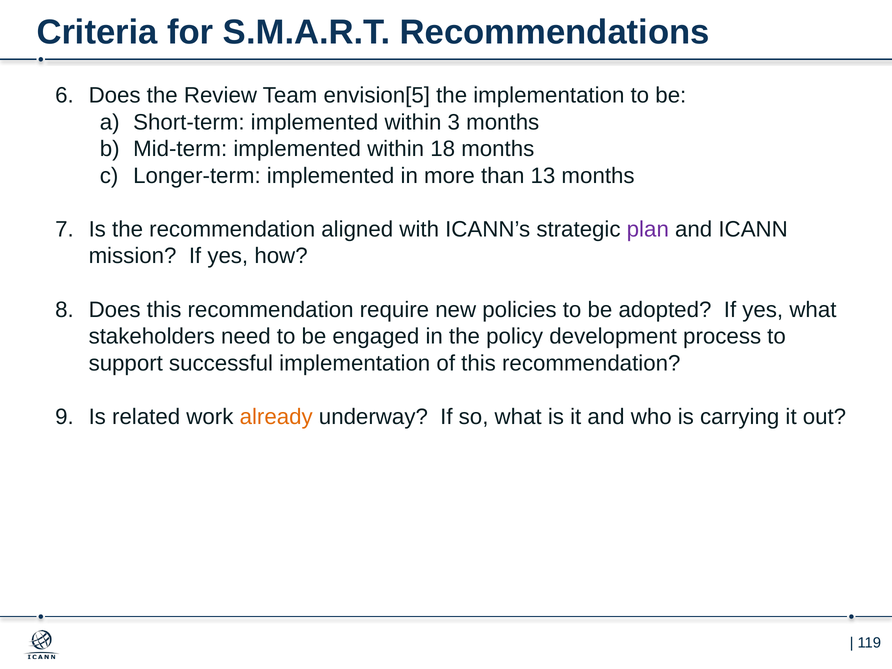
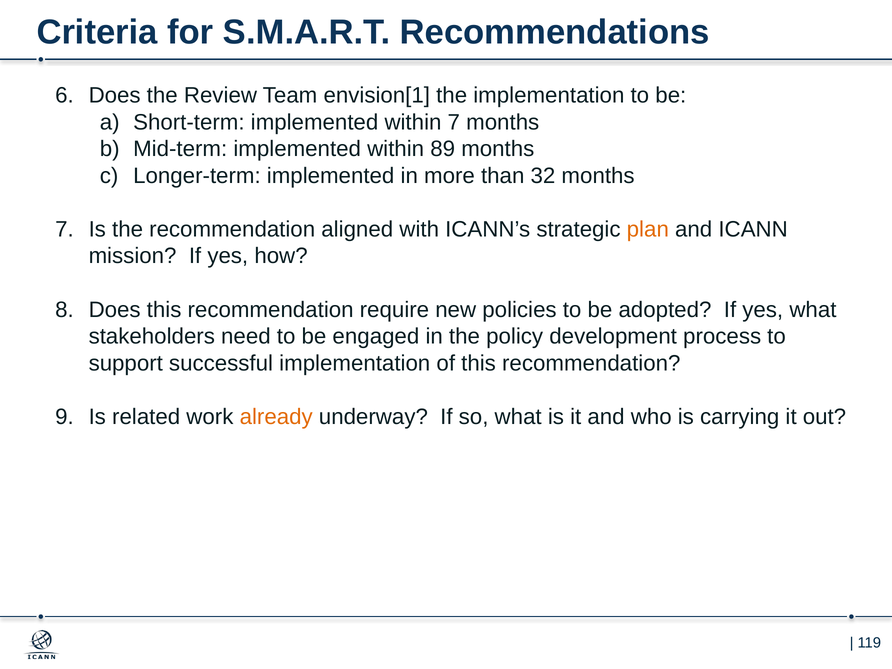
envision[5: envision[5 -> envision[1 (377, 96)
within 3: 3 -> 7 (454, 122)
18: 18 -> 89 (443, 149)
13: 13 -> 32 (543, 176)
plan colour: purple -> orange (648, 229)
